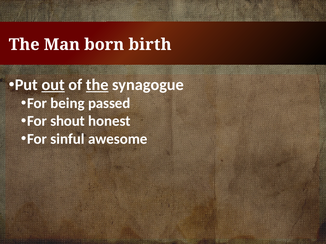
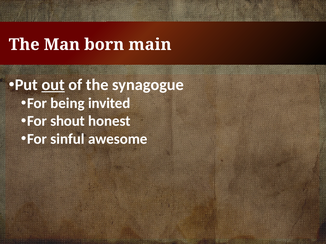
birth: birth -> main (150, 45)
the underline: present -> none (97, 85)
passed: passed -> invited (109, 103)
